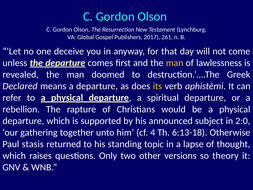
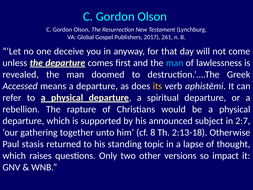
man colour: yellow -> light blue (175, 63)
Declared: Declared -> Accessed (20, 86)
2:0: 2:0 -> 2:7 (243, 121)
4: 4 -> 8 (153, 132)
6:13-18: 6:13-18 -> 2:13-18 (190, 132)
theory: theory -> impact (226, 156)
